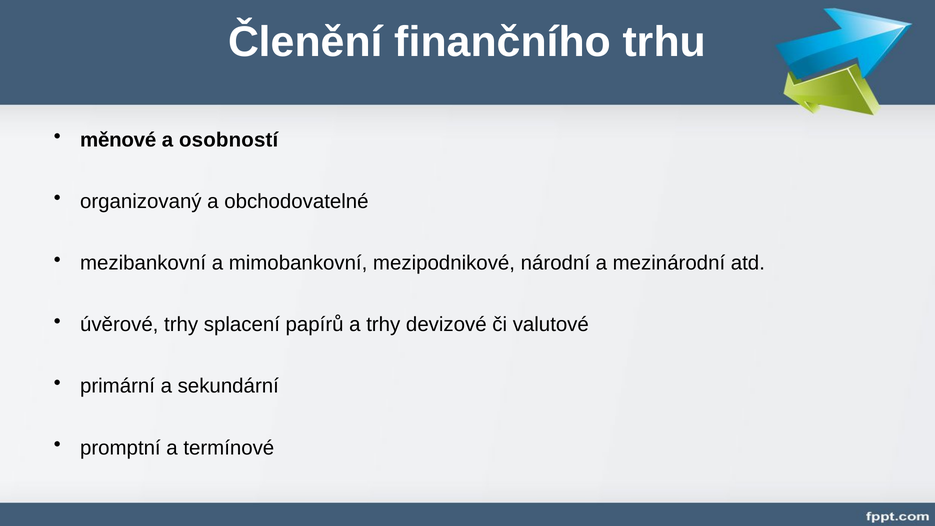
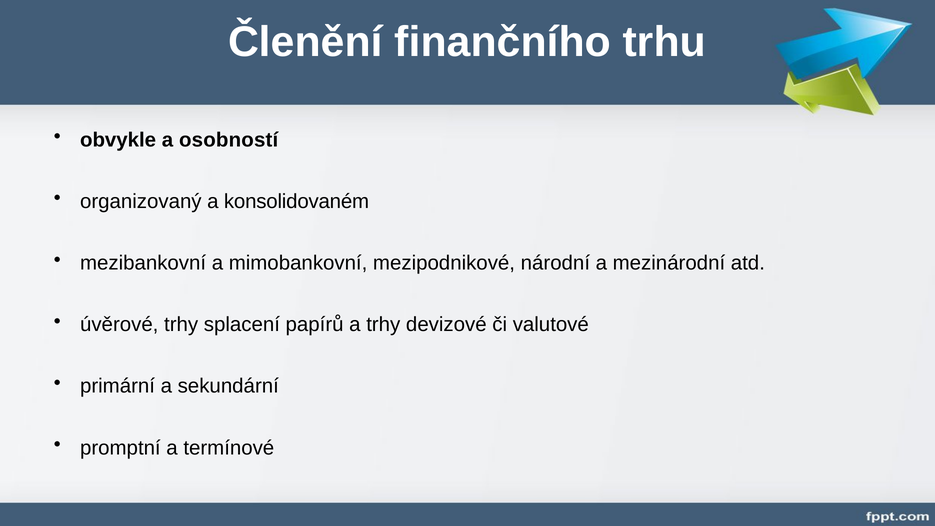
měnové: měnové -> obvykle (118, 140)
obchodovatelné: obchodovatelné -> konsolidovaném (297, 201)
